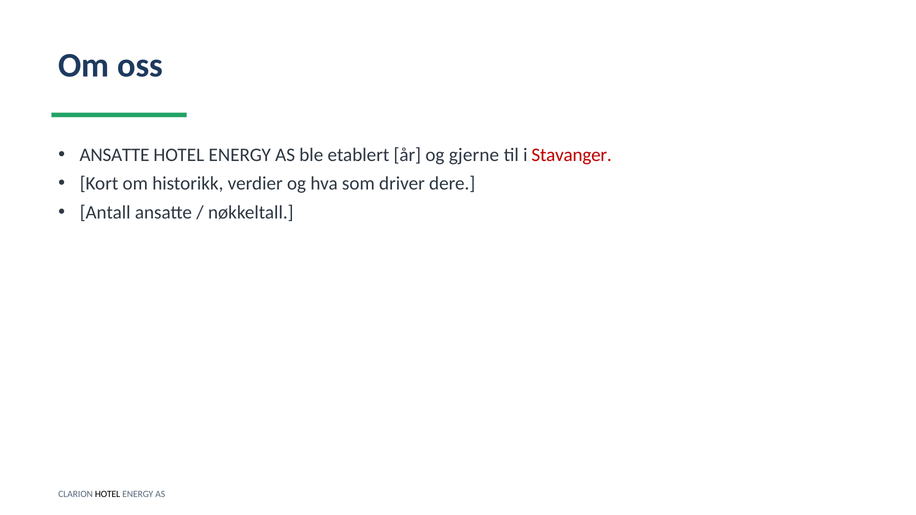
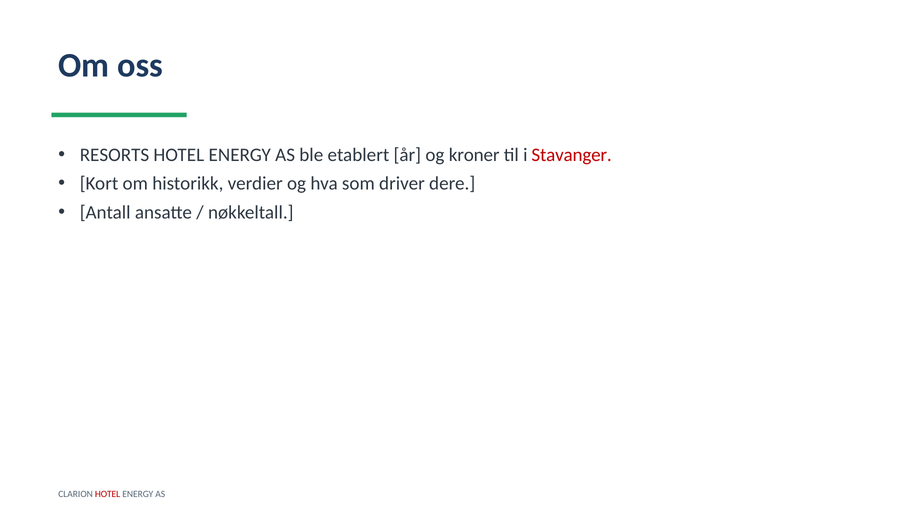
ANSATTE: ANSATTE -> RESORTS (114, 155)
gjerne: gjerne -> kroner (474, 155)
HOTEL colour: black -> red (108, 494)
